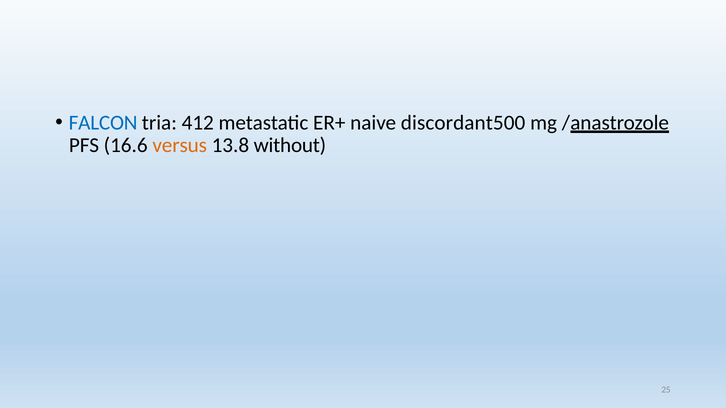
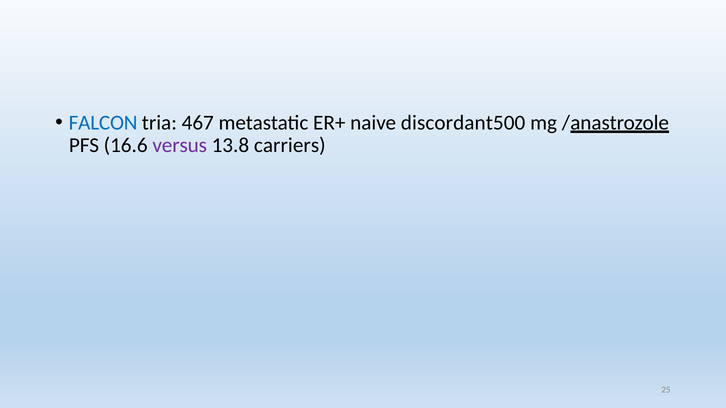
412: 412 -> 467 (198, 123)
versus colour: orange -> purple (180, 146)
without: without -> carriers (290, 146)
